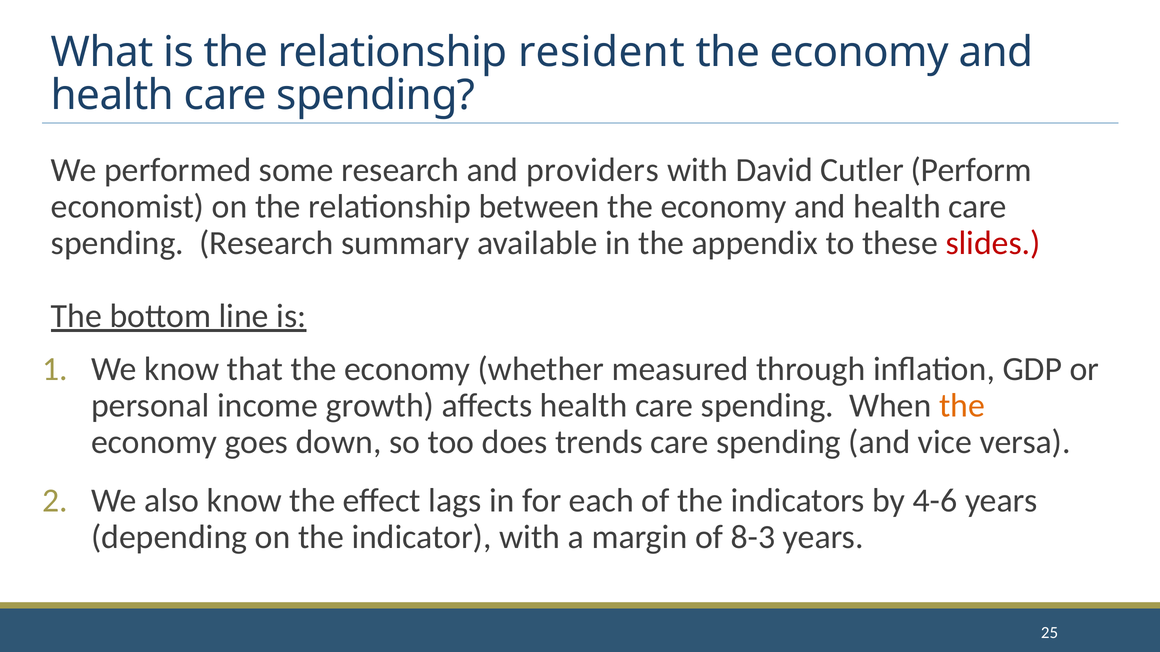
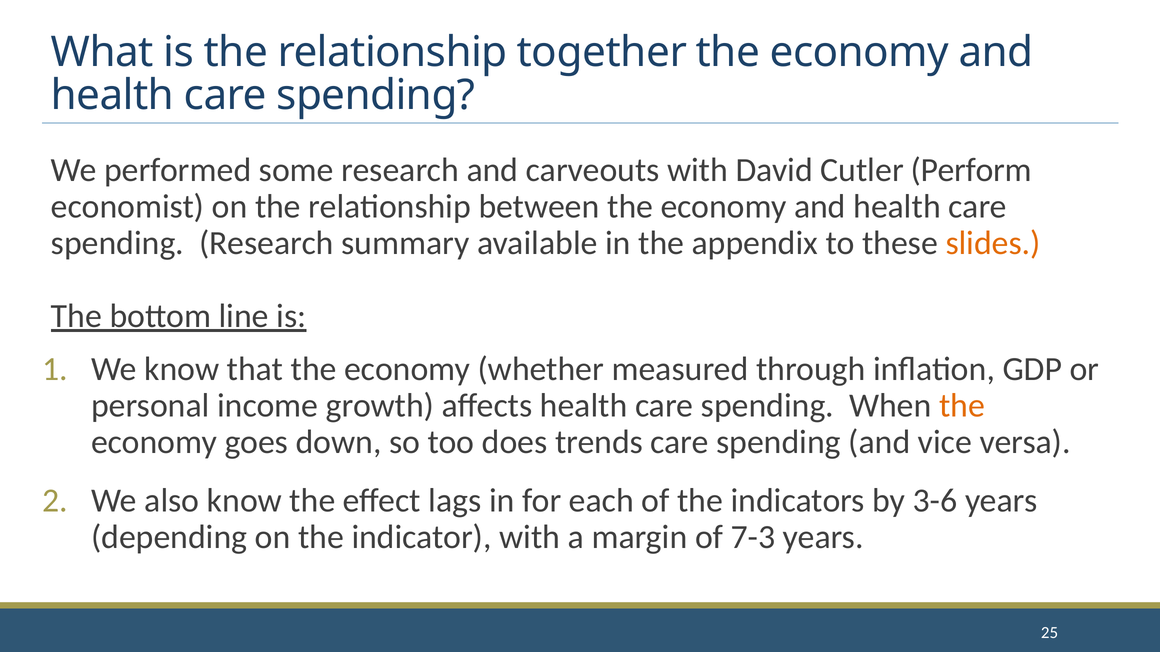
resident: resident -> together (602, 52)
providers: providers -> carveouts (593, 170)
slides colour: red -> orange (993, 243)
4-6: 4-6 -> 3-6 (935, 501)
8-3: 8-3 -> 7-3 (753, 538)
